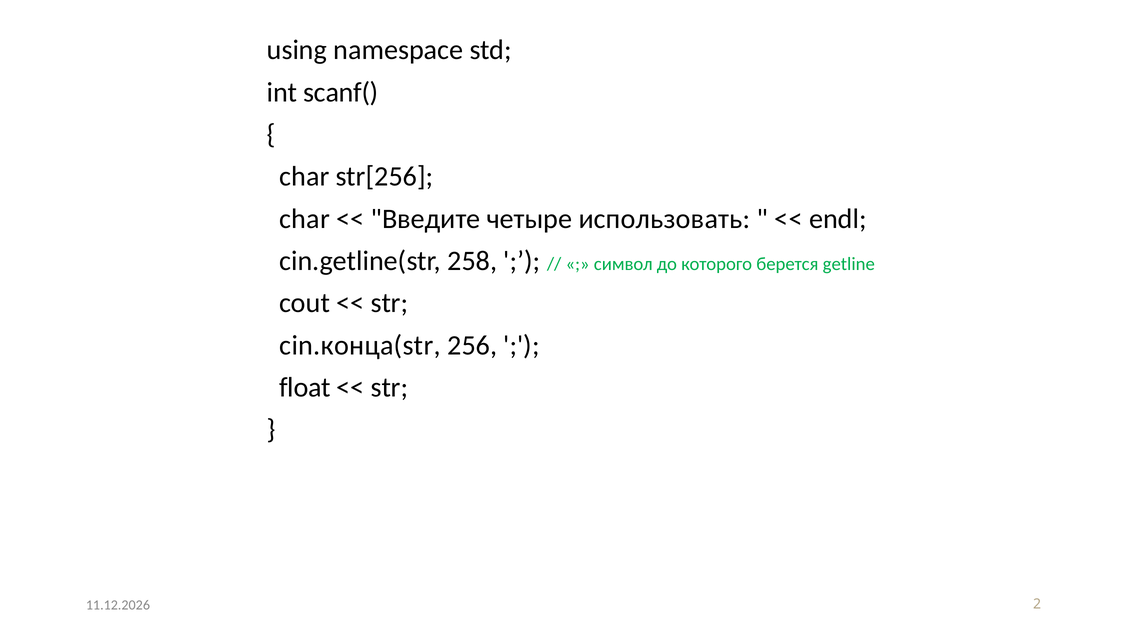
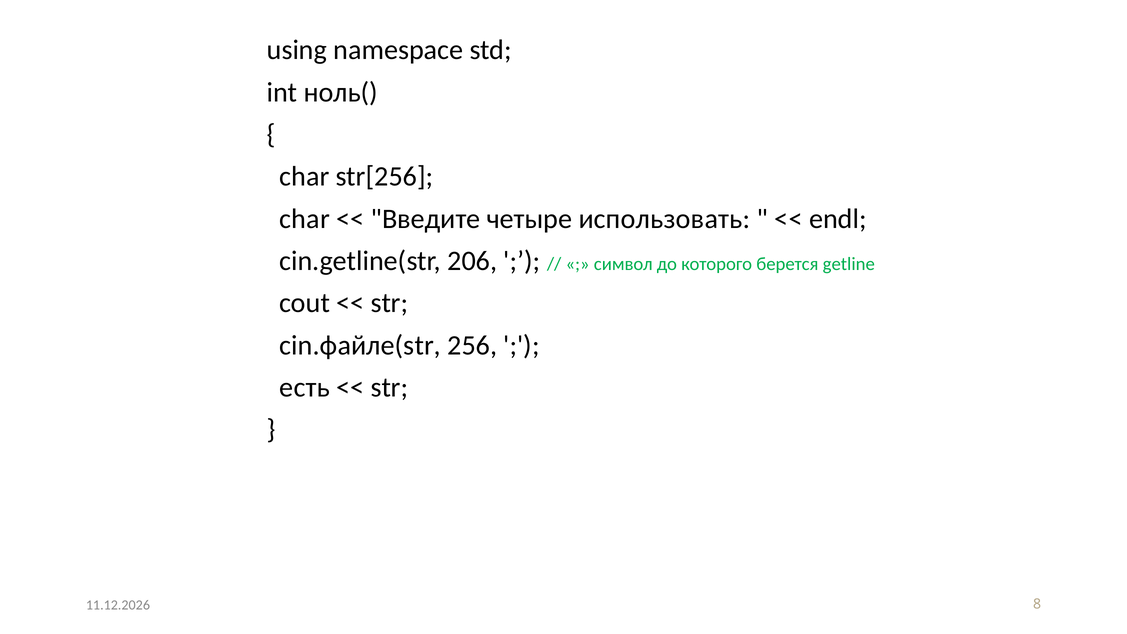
scanf(: scanf( -> ноль( (341, 92)
258: 258 -> 206 (472, 261)
cin.конца(str: cin.конца(str -> cin.файле(str (360, 345)
float: float -> есть (305, 387)
2: 2 -> 8 (1037, 604)
